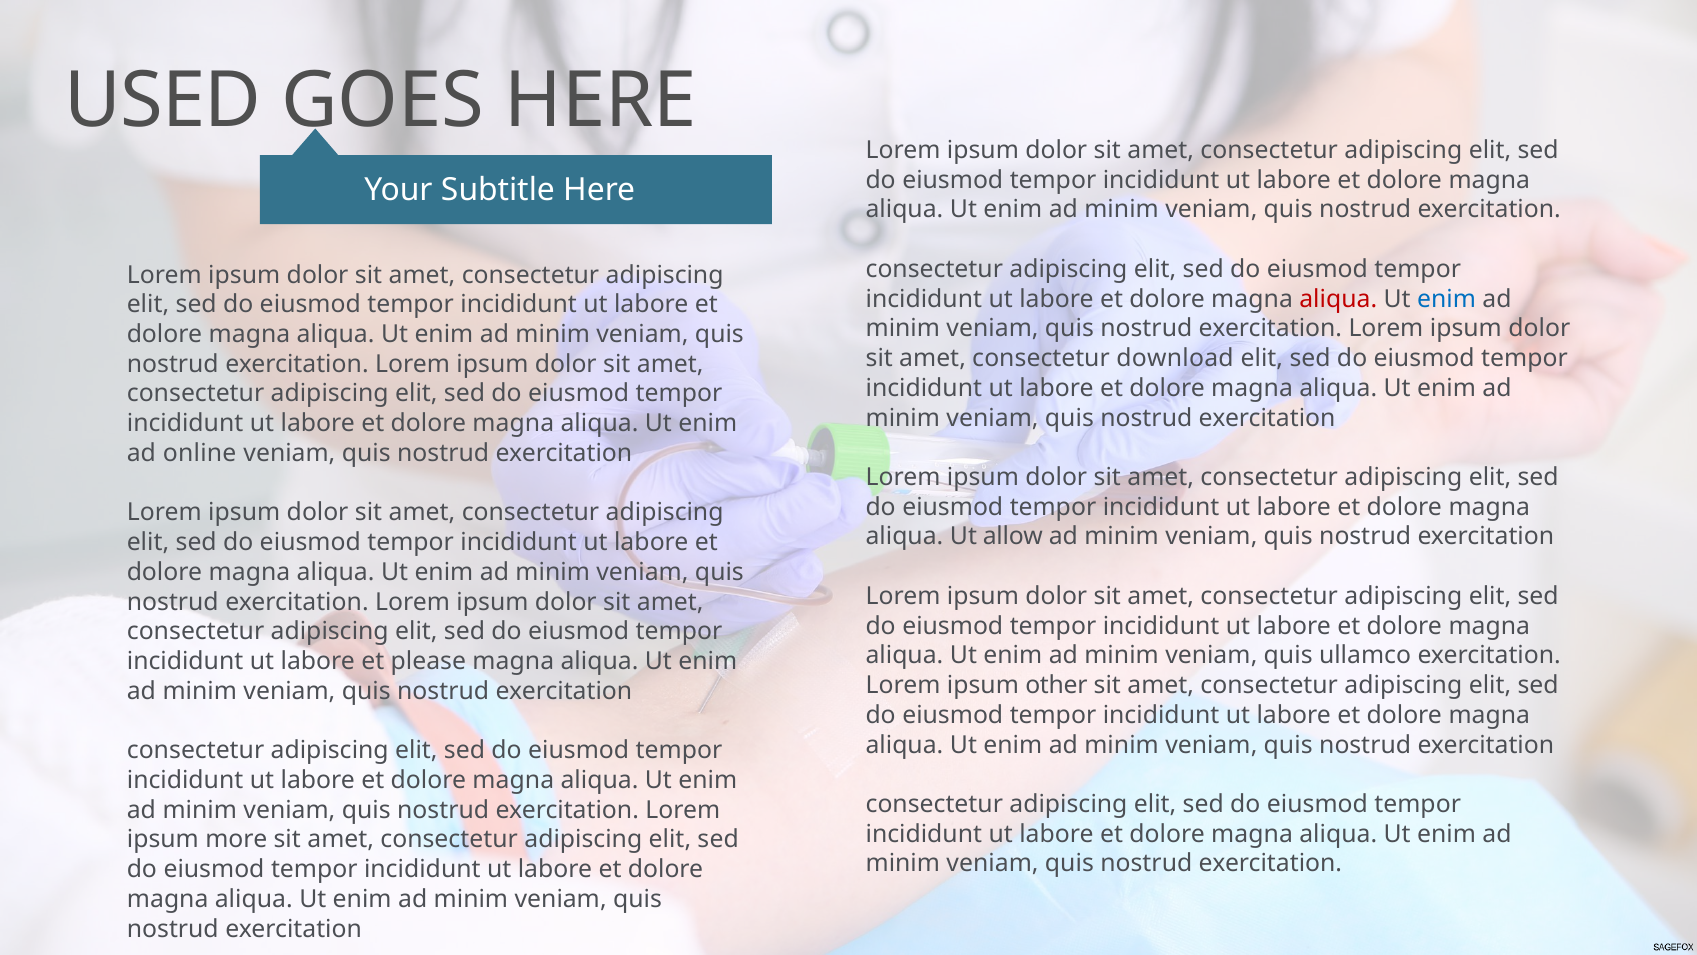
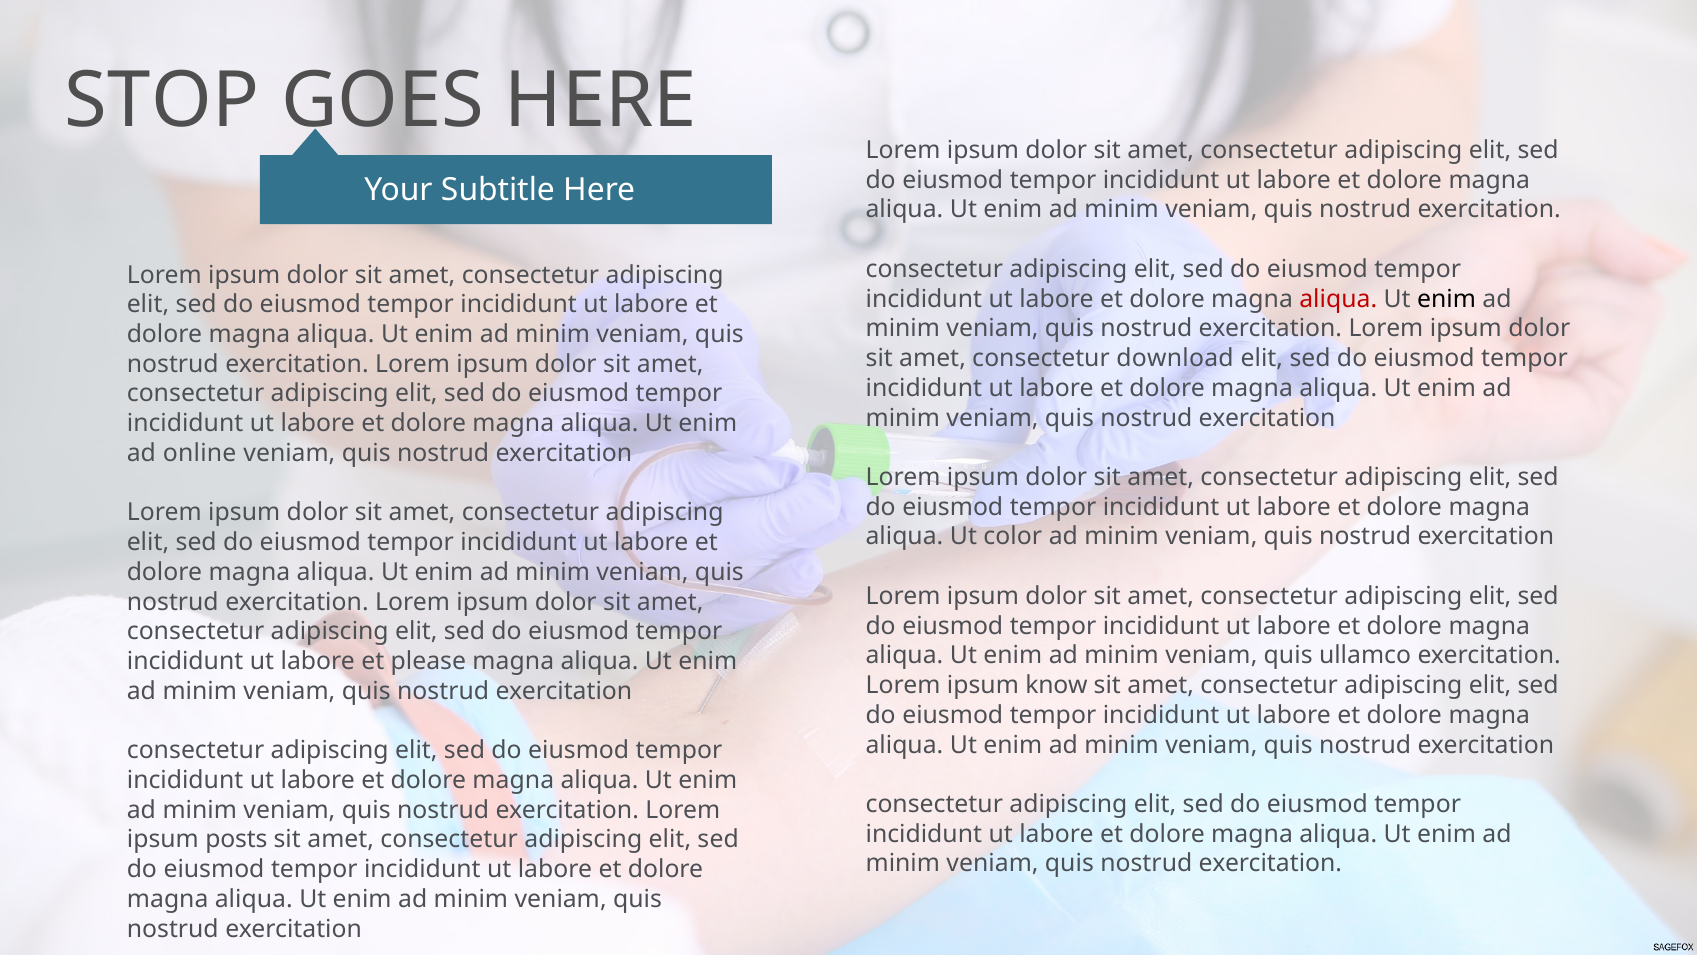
USED: USED -> STOP (162, 101)
enim colour: blue -> black (1447, 299)
allow: allow -> color (1013, 537)
other: other -> know (1056, 685)
more: more -> posts (236, 839)
